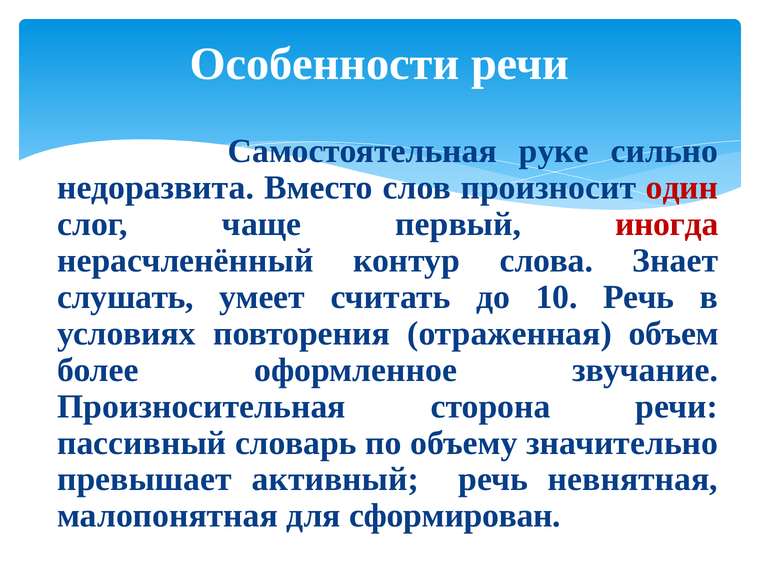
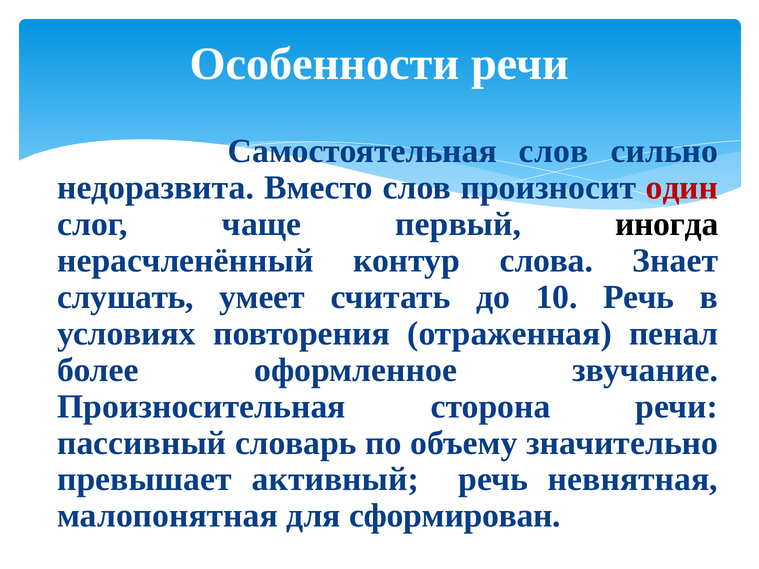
Самостоятельная руке: руке -> слов (554, 151)
иногда colour: red -> black (667, 224)
объем: объем -> пенал (674, 334)
